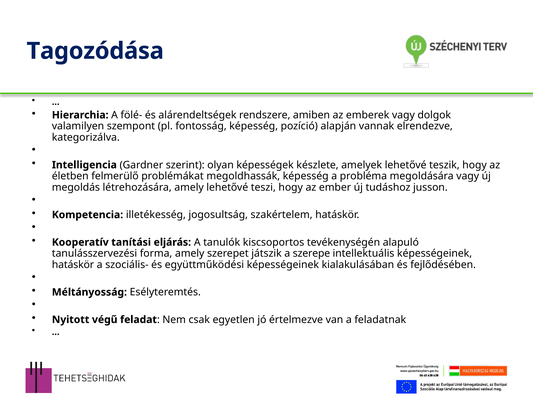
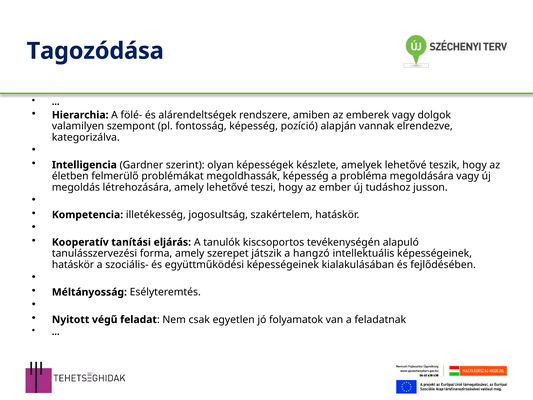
szerepe: szerepe -> hangzó (311, 253)
értelmezve: értelmezve -> folyamatok (296, 319)
